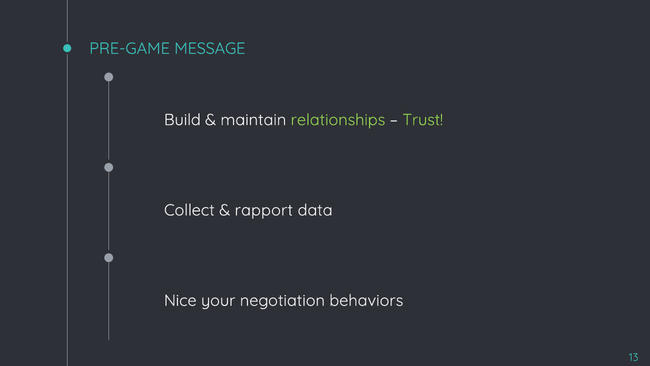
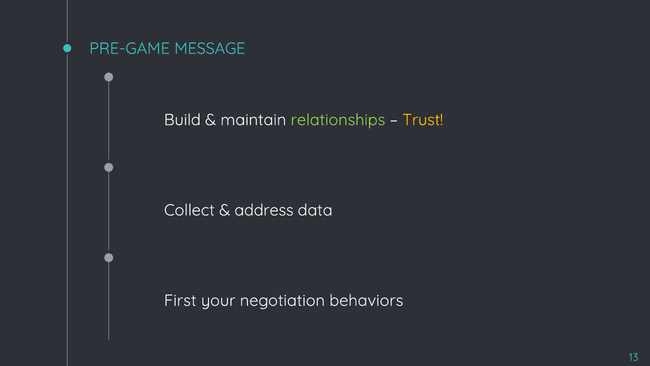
Trust colour: light green -> yellow (423, 120)
rapport: rapport -> address (264, 210)
Nice: Nice -> First (180, 300)
